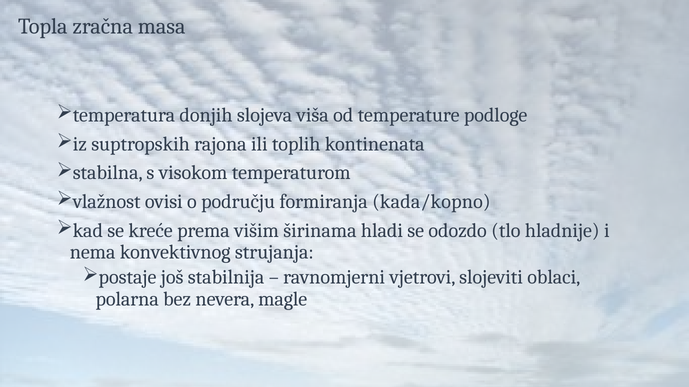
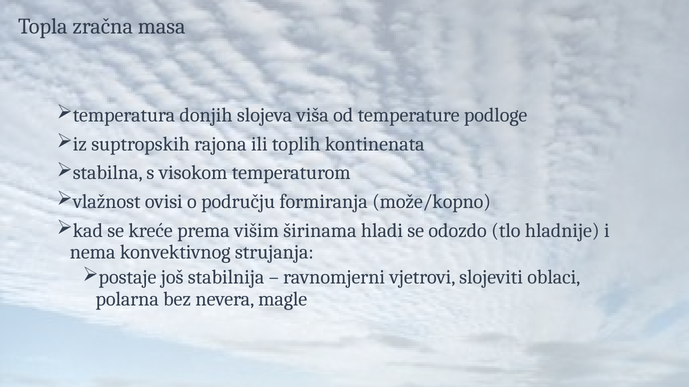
kada/kopno: kada/kopno -> može/kopno (432, 202)
